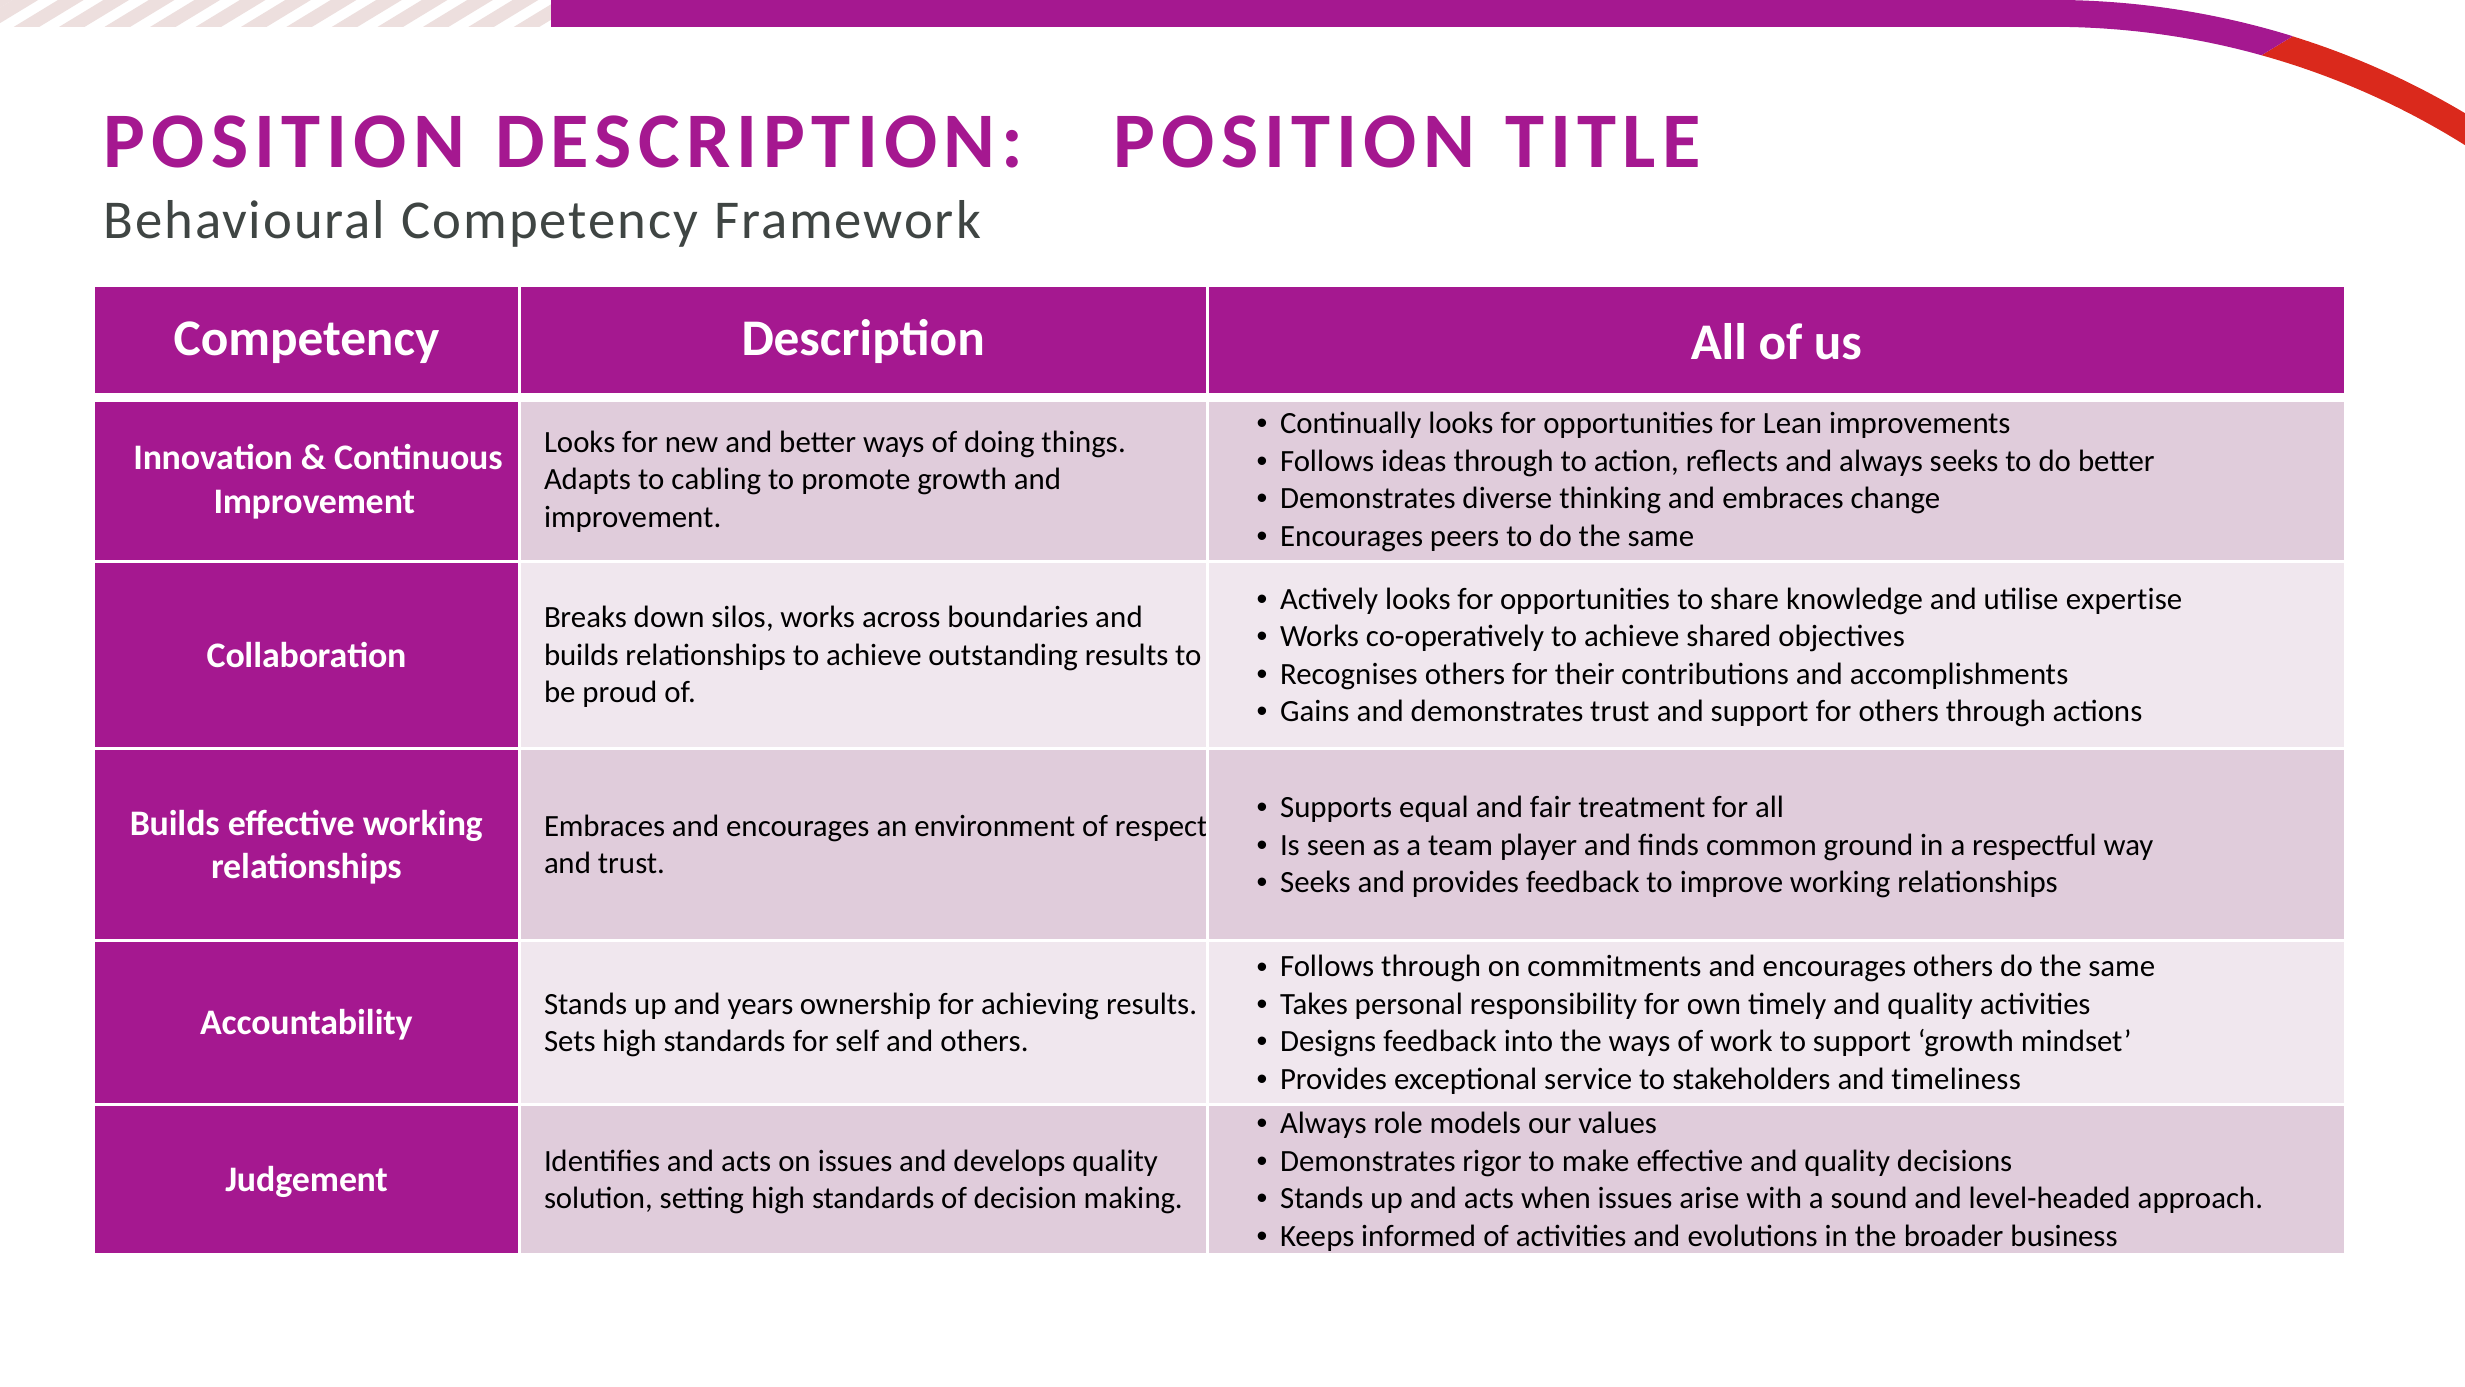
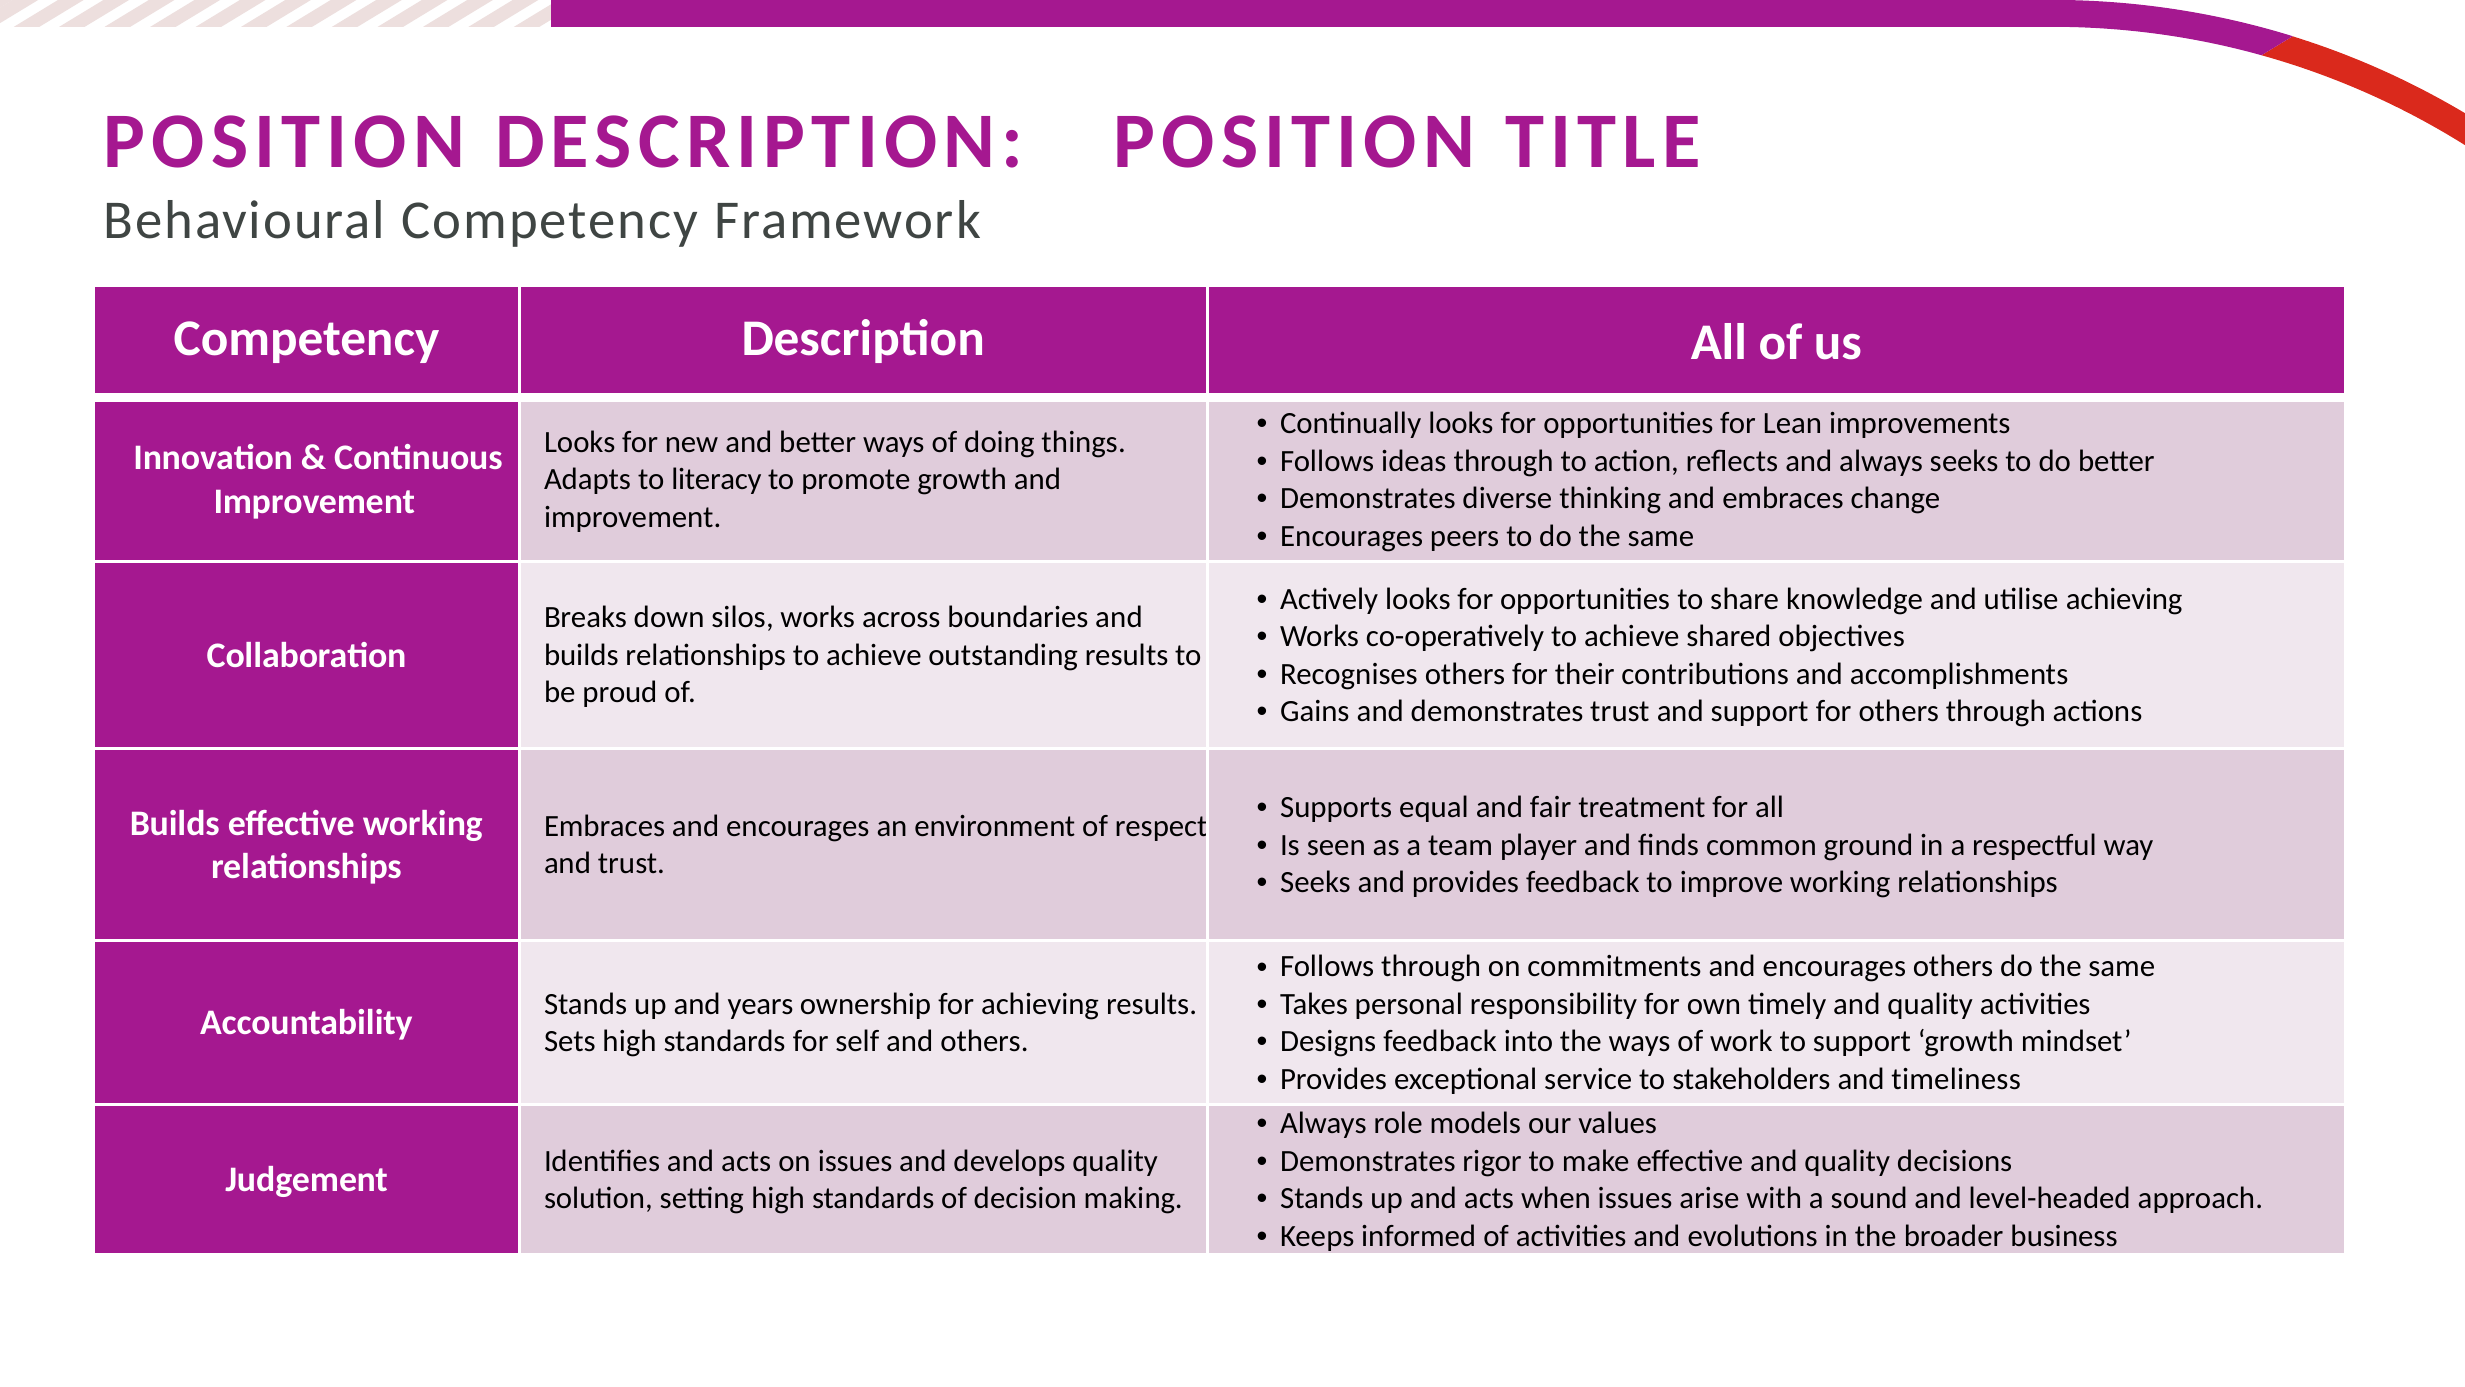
cabling: cabling -> literacy (717, 480)
utilise expertise: expertise -> achieving (2124, 599)
